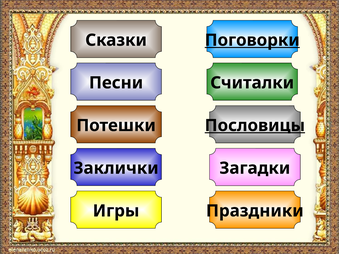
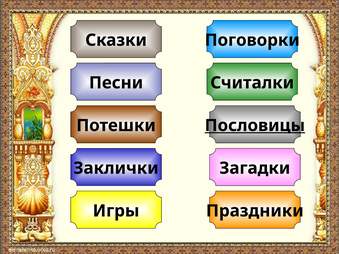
Поговорки underline: present -> none (252, 40)
